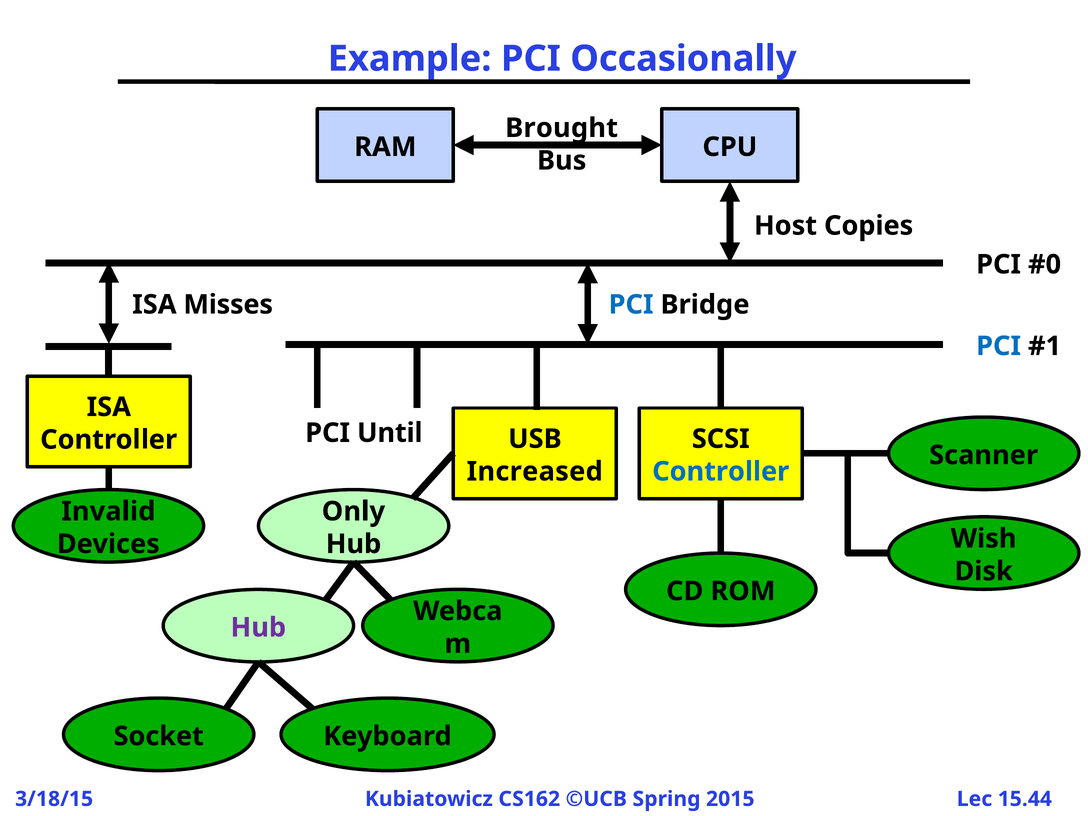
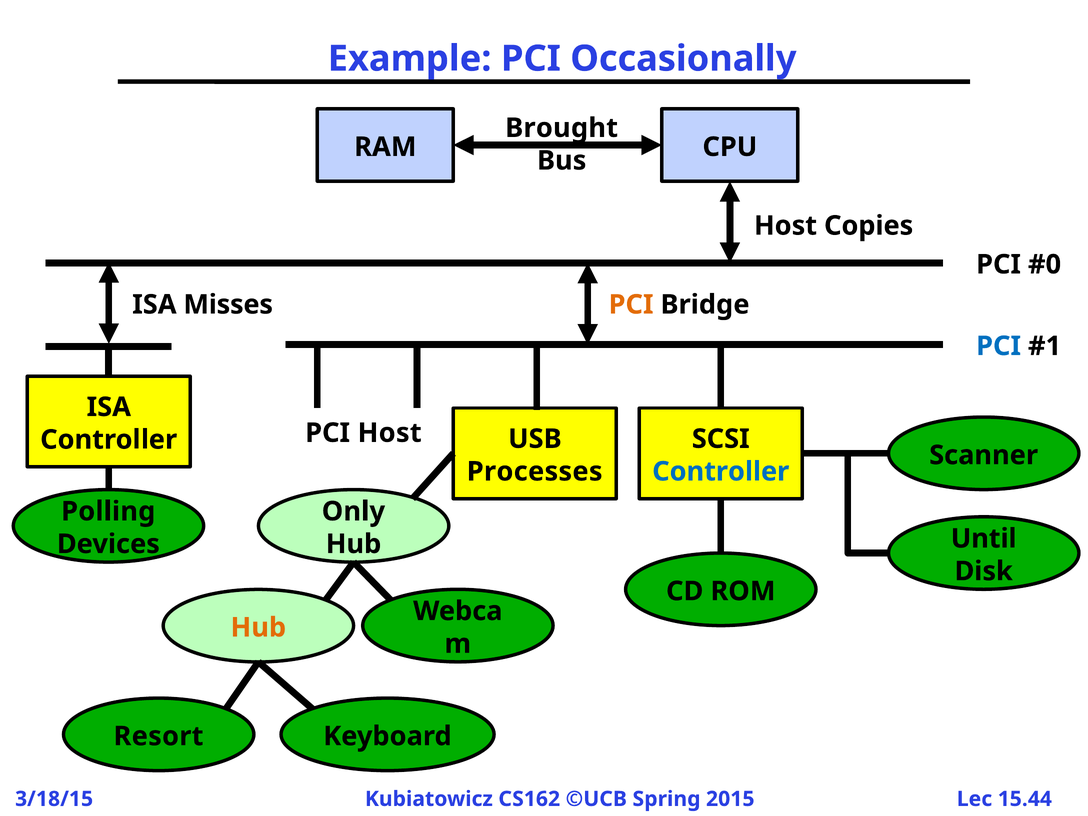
PCI colour: blue -> orange (631, 305)
PCI Until: Until -> Host (390, 433)
Increased: Increased -> Processes (535, 472)
Invalid: Invalid -> Polling (108, 511)
Wish: Wish -> Until (984, 539)
Hub colour: purple -> orange (258, 628)
Socket: Socket -> Resort (159, 736)
